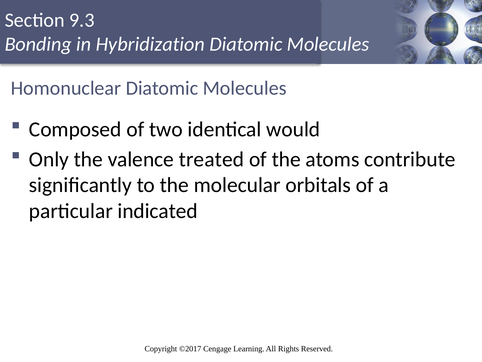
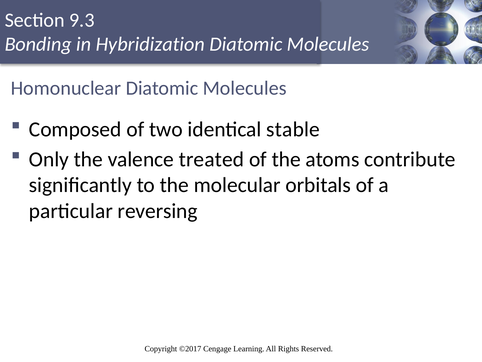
would: would -> stable (293, 129)
indicated: indicated -> reversing (158, 211)
